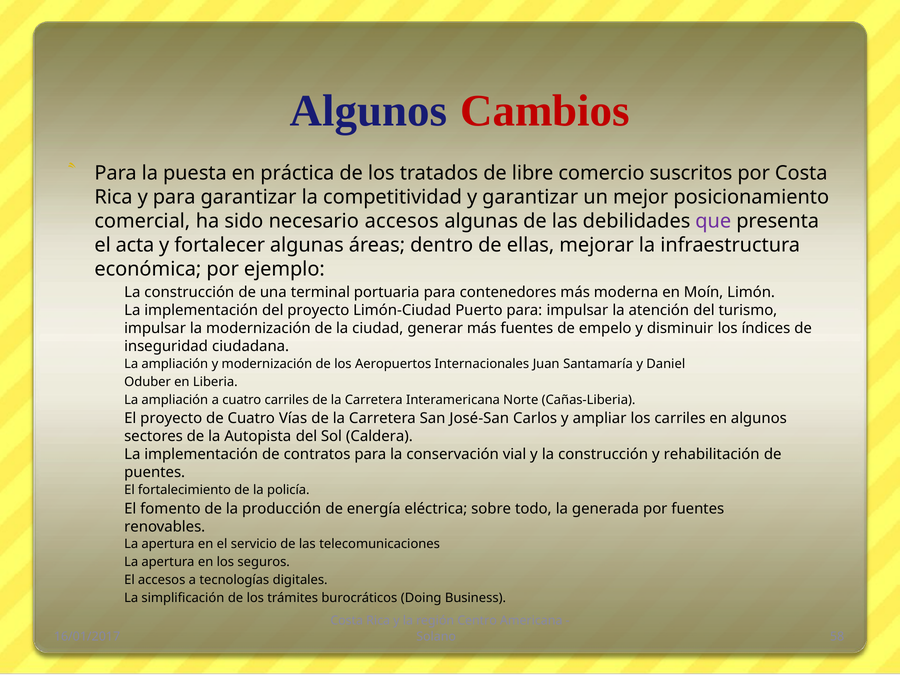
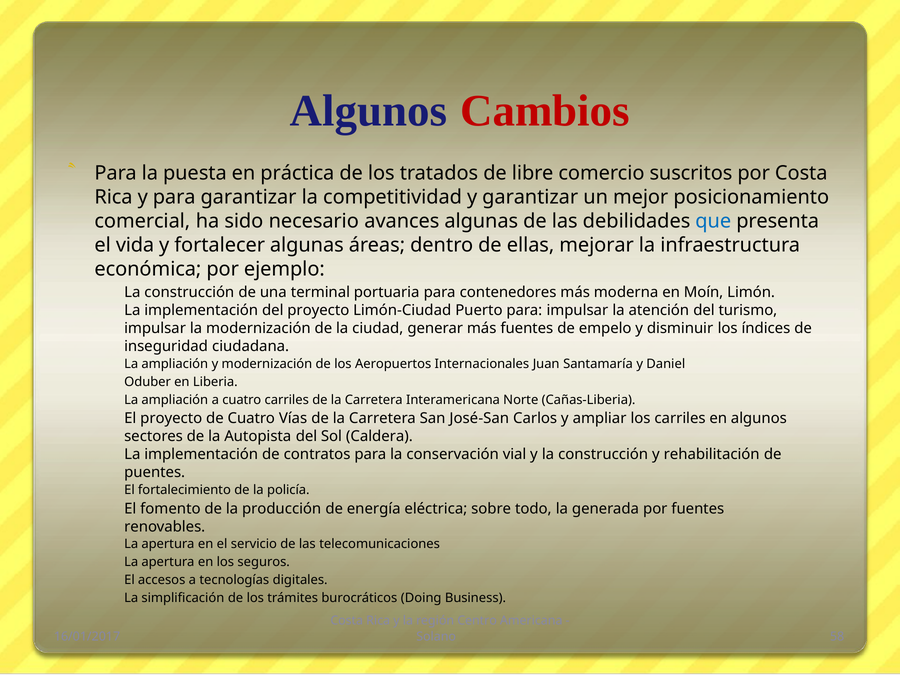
necesario accesos: accesos -> avances (402, 221)
que colour: purple -> blue (713, 221)
acta: acta -> vida (135, 245)
